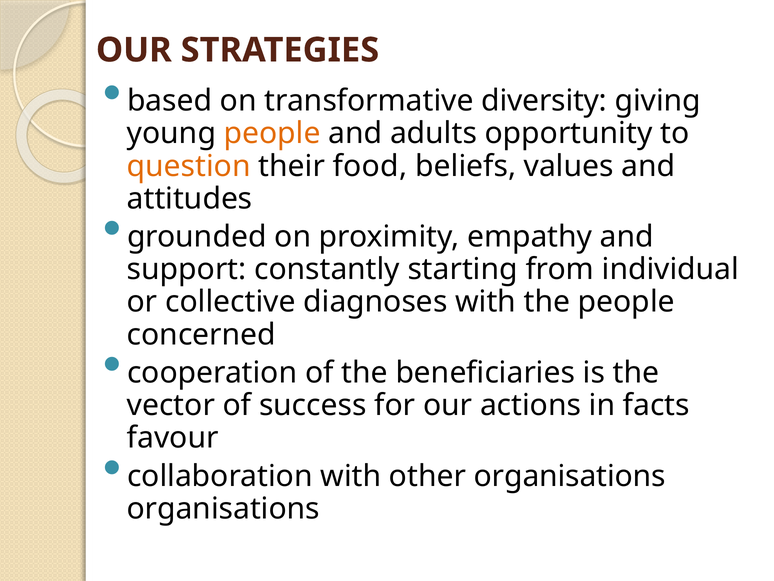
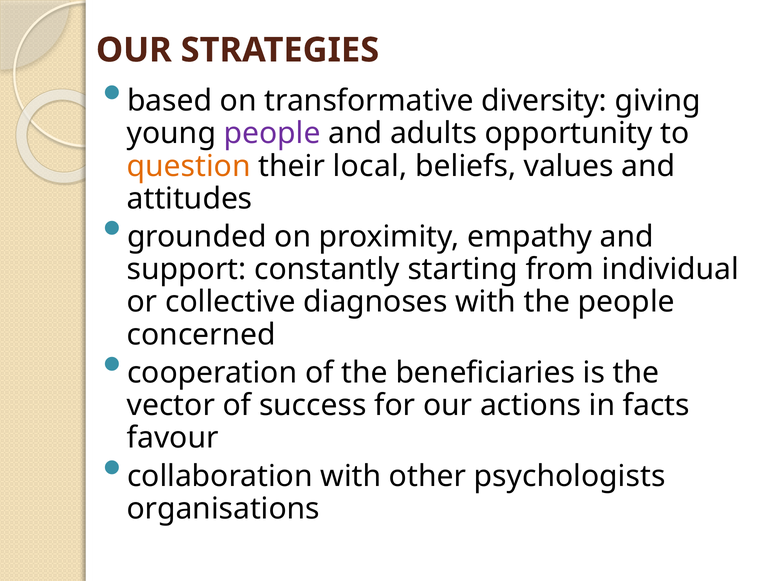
people colour: orange -> purple (272, 133)
food: food -> local (370, 166)
other organisations: organisations -> psychologists (570, 476)
